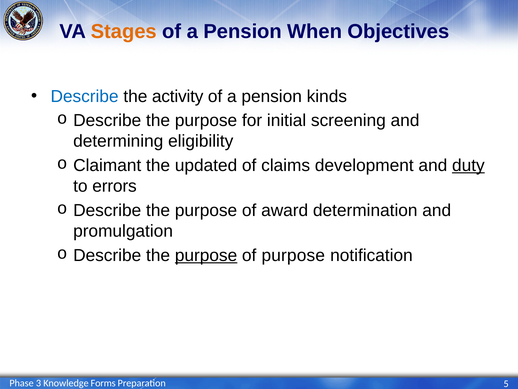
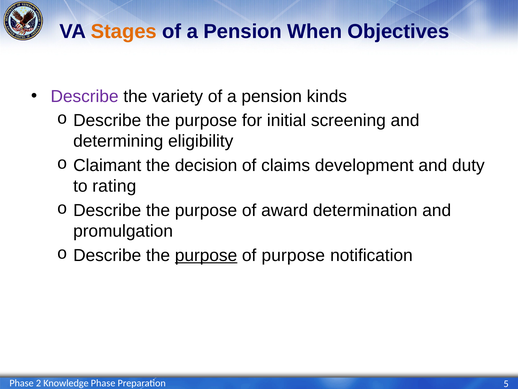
Describe colour: blue -> purple (85, 96)
activity: activity -> variety (178, 96)
updated: updated -> decision (206, 165)
duty underline: present -> none (468, 165)
errors: errors -> rating (114, 186)
3: 3 -> 2 (39, 383)
Knowledge Forms: Forms -> Phase (103, 383)
